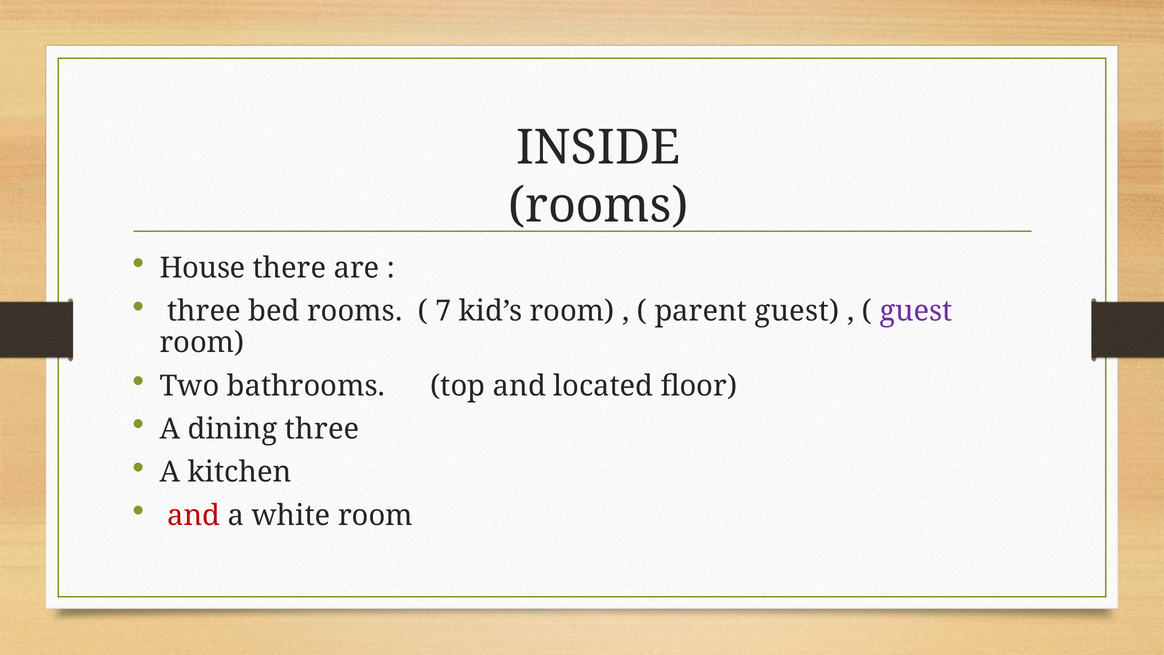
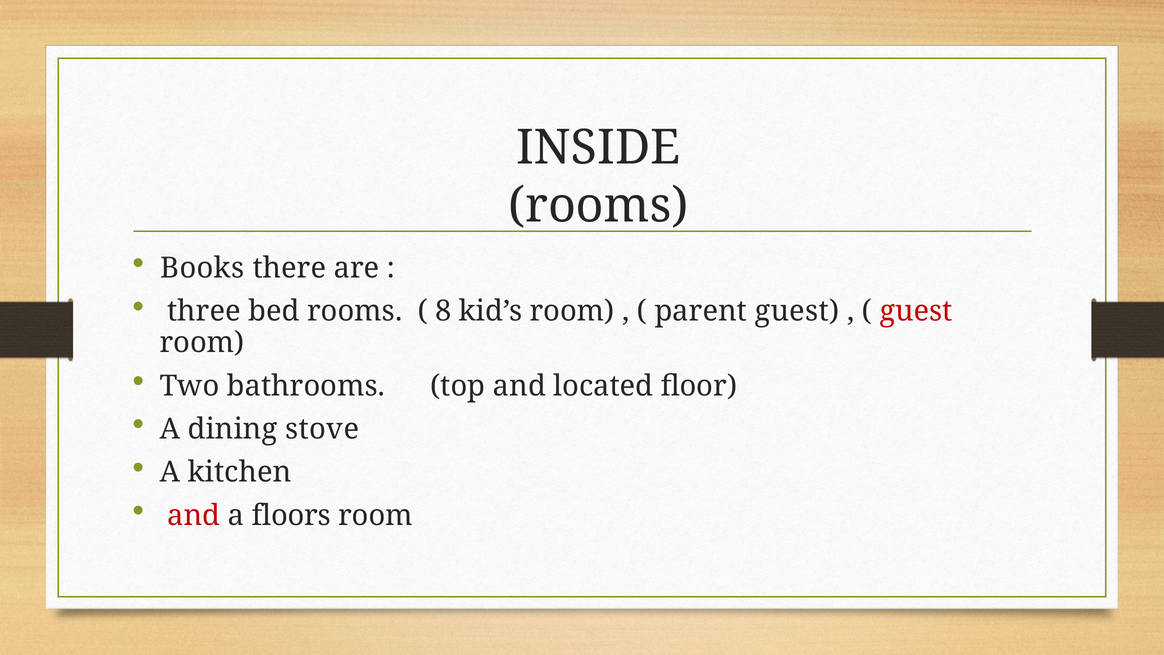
House: House -> Books (202, 268)
7: 7 -> 8 (443, 311)
guest colour: purple -> red (916, 311)
dining three: three -> stove (322, 429)
white: white -> floors (291, 515)
